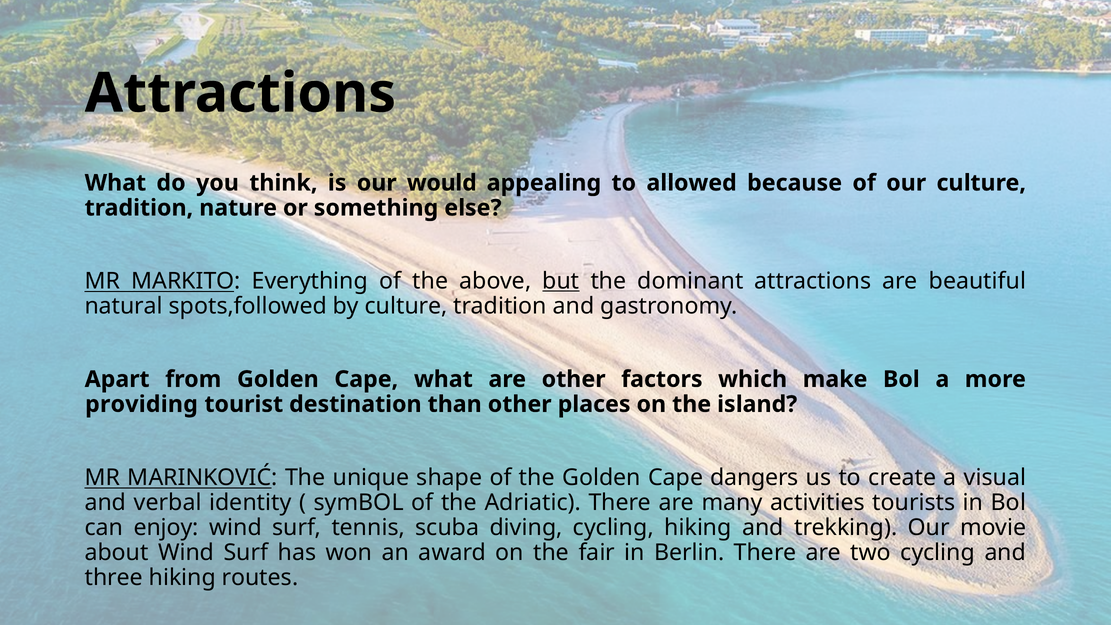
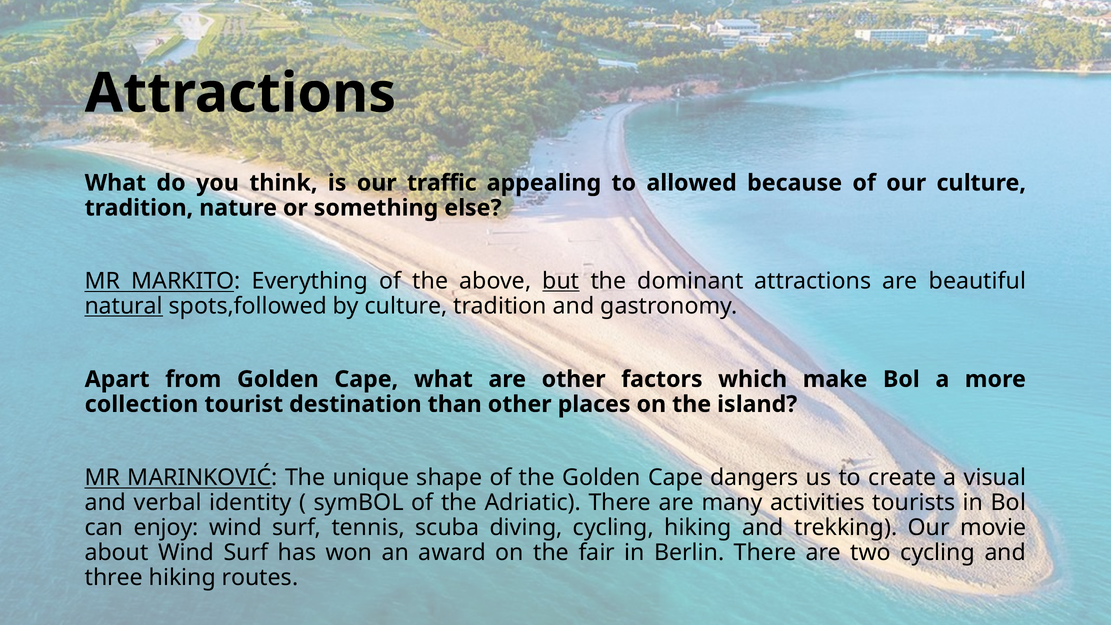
would: would -> traffic (442, 183)
natural underline: none -> present (124, 306)
providing: providing -> collection (142, 404)
